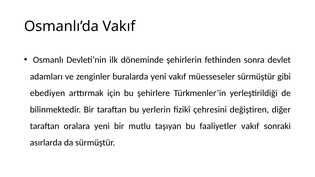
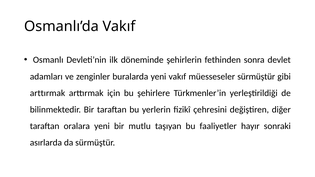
ebediyen: ebediyen -> arttırmak (48, 93)
faaliyetler vakıf: vakıf -> hayır (250, 126)
